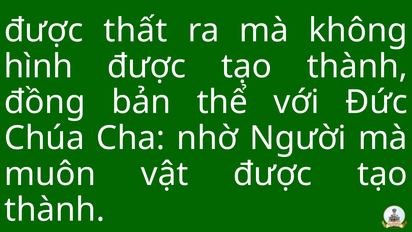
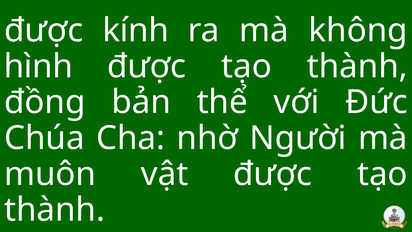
thất: thất -> kính (136, 31)
